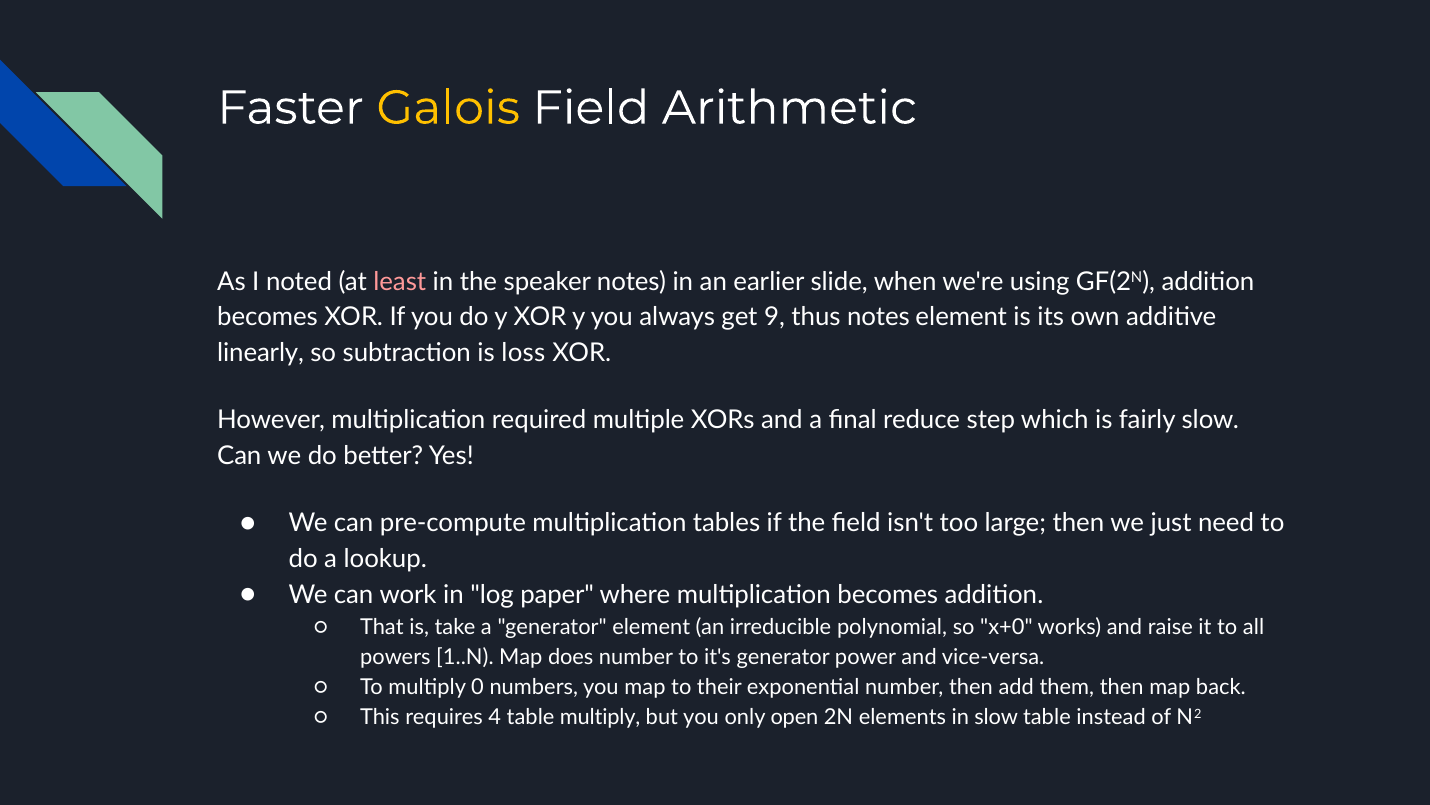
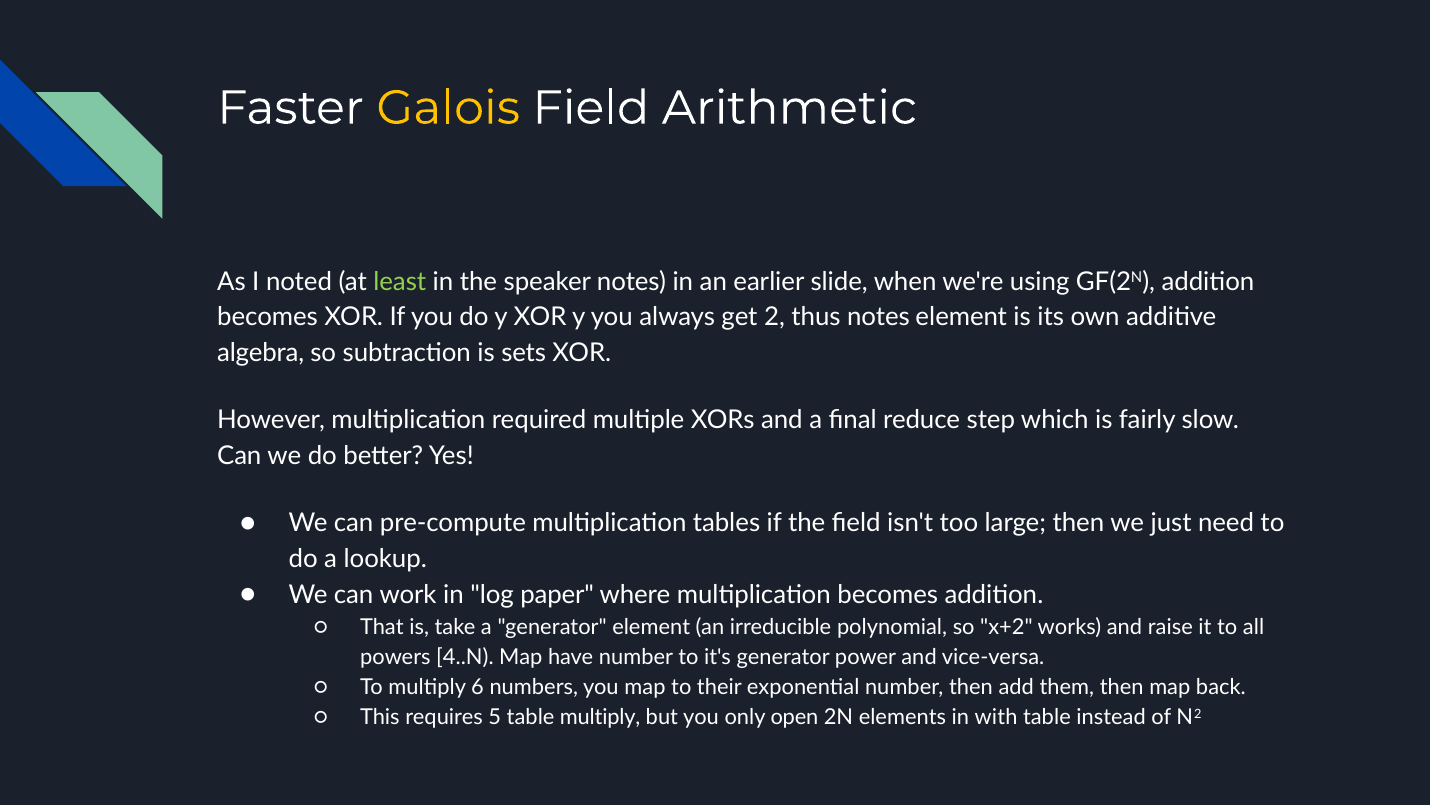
least colour: pink -> light green (400, 281)
9: 9 -> 2 (774, 317)
linearly: linearly -> algebra (261, 353)
loss: loss -> sets (524, 353)
x+0: x+0 -> x+2 (1006, 627)
1..N: 1..N -> 4..N (465, 657)
does: does -> have (571, 657)
0: 0 -> 6 (478, 687)
4: 4 -> 5 (495, 717)
in slow: slow -> with (996, 717)
